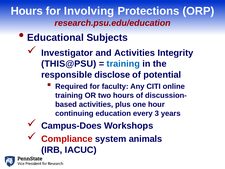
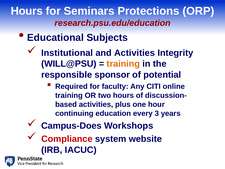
Involving: Involving -> Seminars (89, 11)
Investigator: Investigator -> Institutional (67, 53)
THIS@PSU: THIS@PSU -> WILL@PSU (69, 64)
training colour: blue -> orange (123, 64)
disclose: disclose -> sponsor (112, 75)
animals: animals -> website (145, 139)
